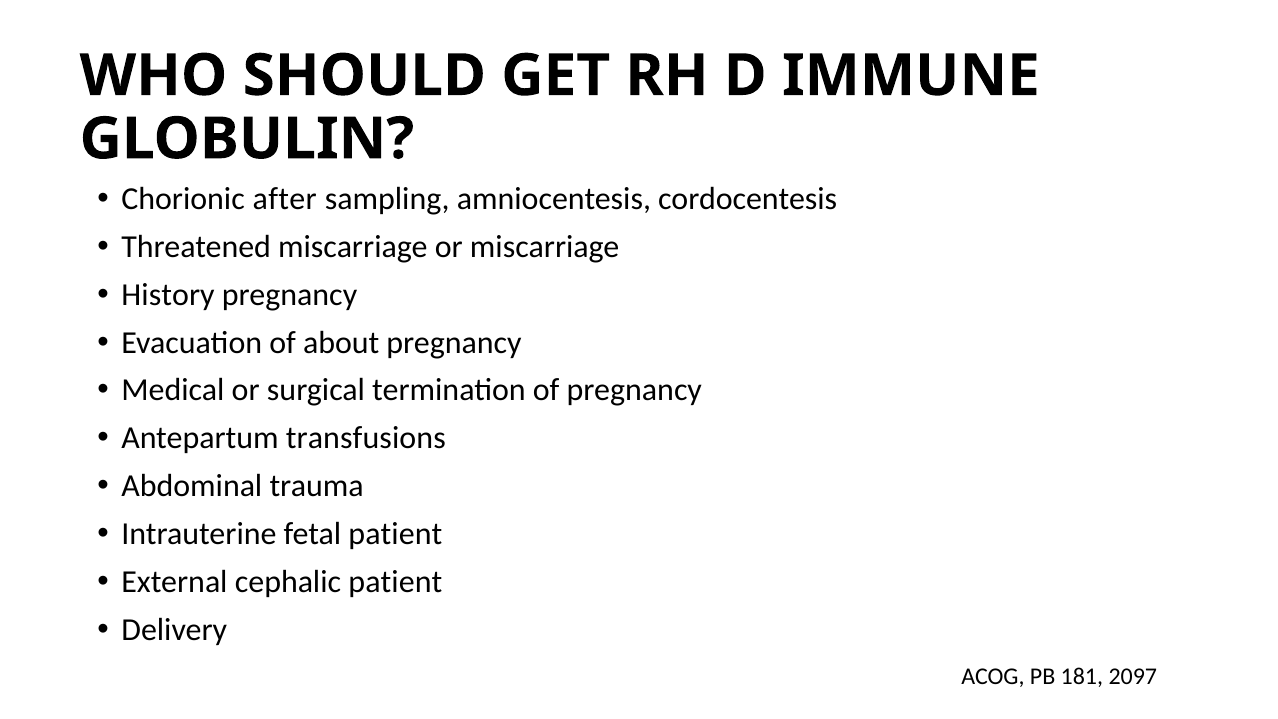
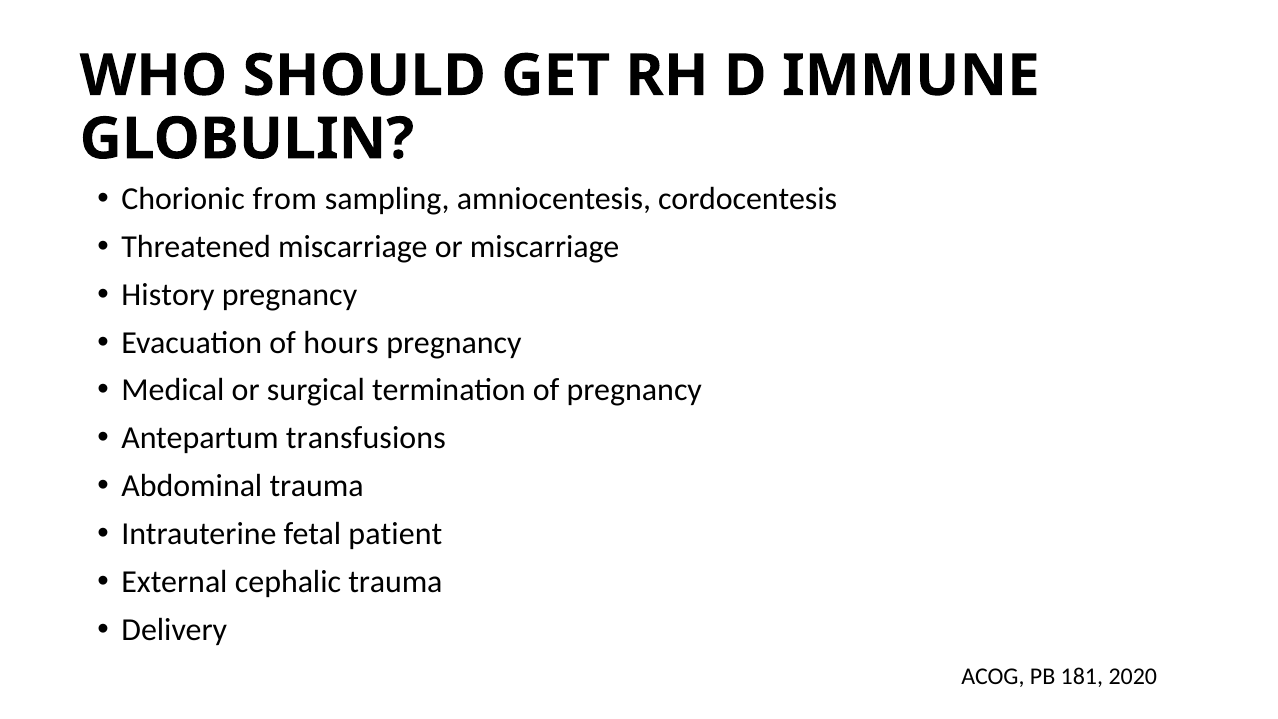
after: after -> from (285, 199)
about: about -> hours (341, 343)
cephalic patient: patient -> trauma (395, 582)
2097: 2097 -> 2020 (1133, 677)
